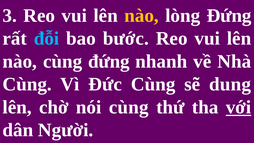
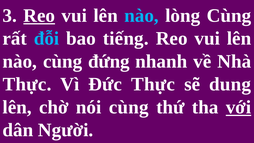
Reo underline: none -> present (39, 16)
nào colour: yellow -> light blue (142, 16)
lòng Đứng: Đứng -> Cùng (229, 16)
bước: bước -> tiếng (126, 38)
Cùng: Cùng -> Thực (27, 84)
Đức Cùng: Cùng -> Thực (153, 84)
